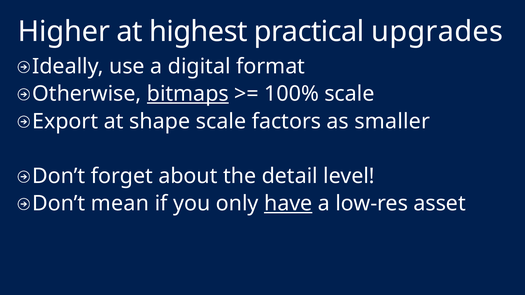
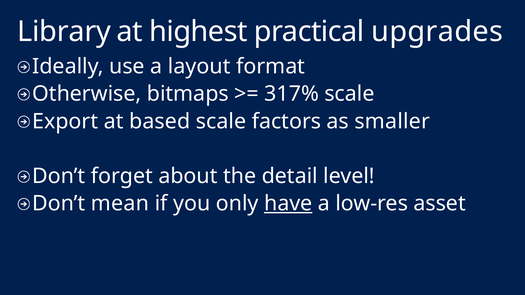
Higher: Higher -> Library (64, 32)
digital: digital -> layout (199, 67)
bitmaps underline: present -> none (188, 94)
100%: 100% -> 317% (292, 94)
shape: shape -> based (160, 121)
